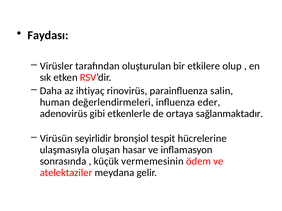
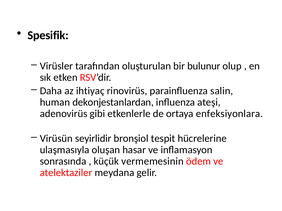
Faydası: Faydası -> Spesifik (48, 35)
etkilere: etkilere -> bulunur (204, 66)
değerlendirmeleri: değerlendirmeleri -> dekonjestanlardan (113, 103)
eder: eder -> ateşi (209, 103)
sağlanmaktadır: sağlanmaktadır -> enfeksiyonlara (229, 114)
